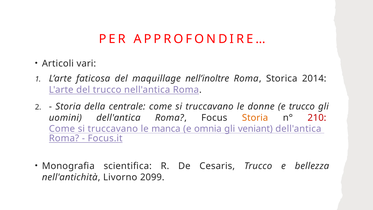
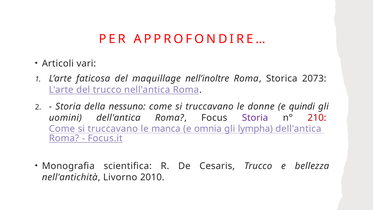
2014: 2014 -> 2073 (314, 79)
centrale: centrale -> nessuno (127, 106)
e trucco: trucco -> quindi (302, 106)
Storia colour: orange -> purple (255, 118)
veniant: veniant -> lympha (255, 129)
2099: 2099 -> 2010 (152, 177)
